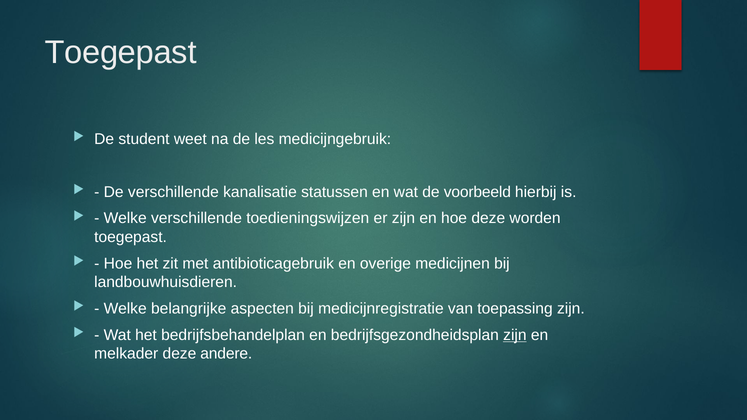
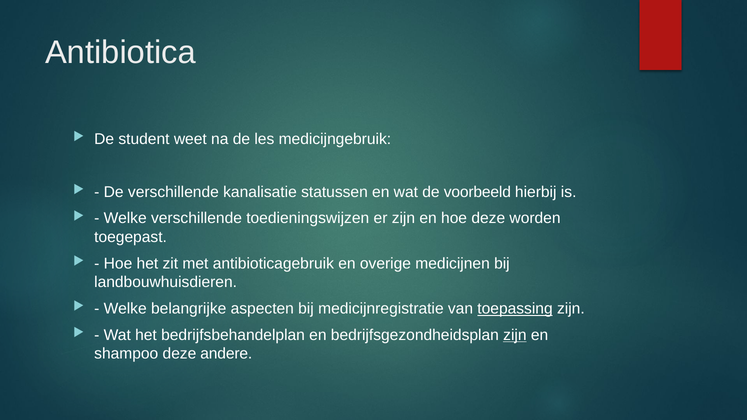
Toegepast: Toegepast -> Antibiotica (121, 52)
toepassing underline: none -> present (515, 309)
melkader: melkader -> shampoo (126, 354)
